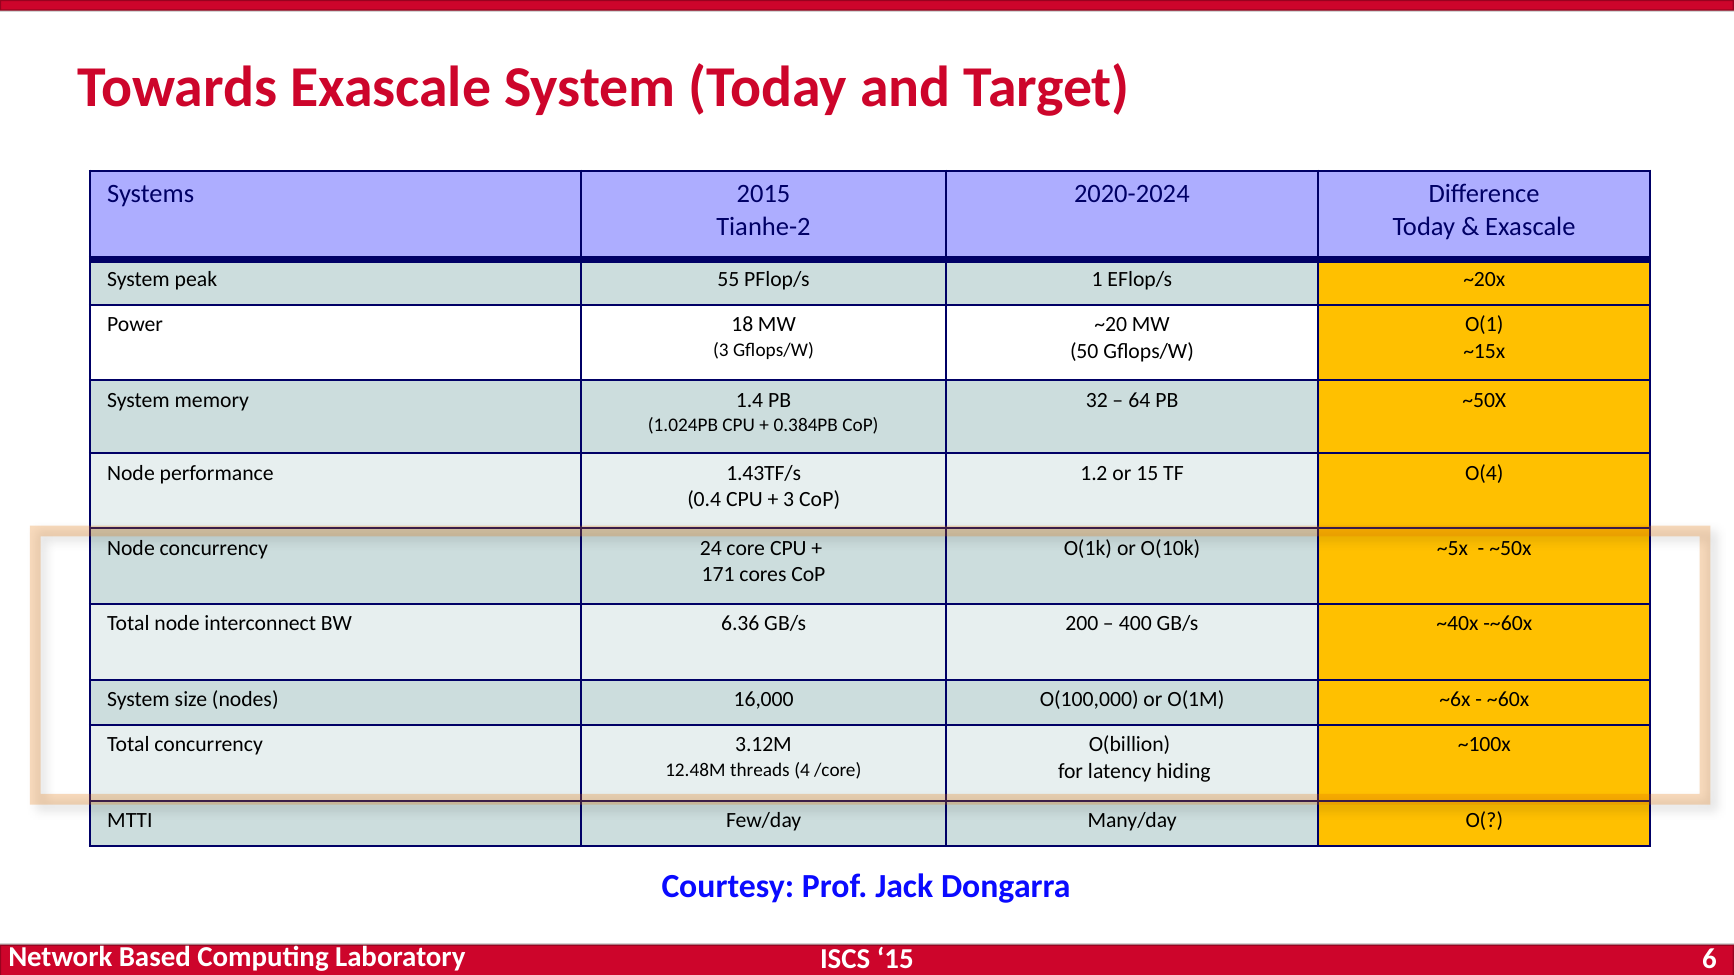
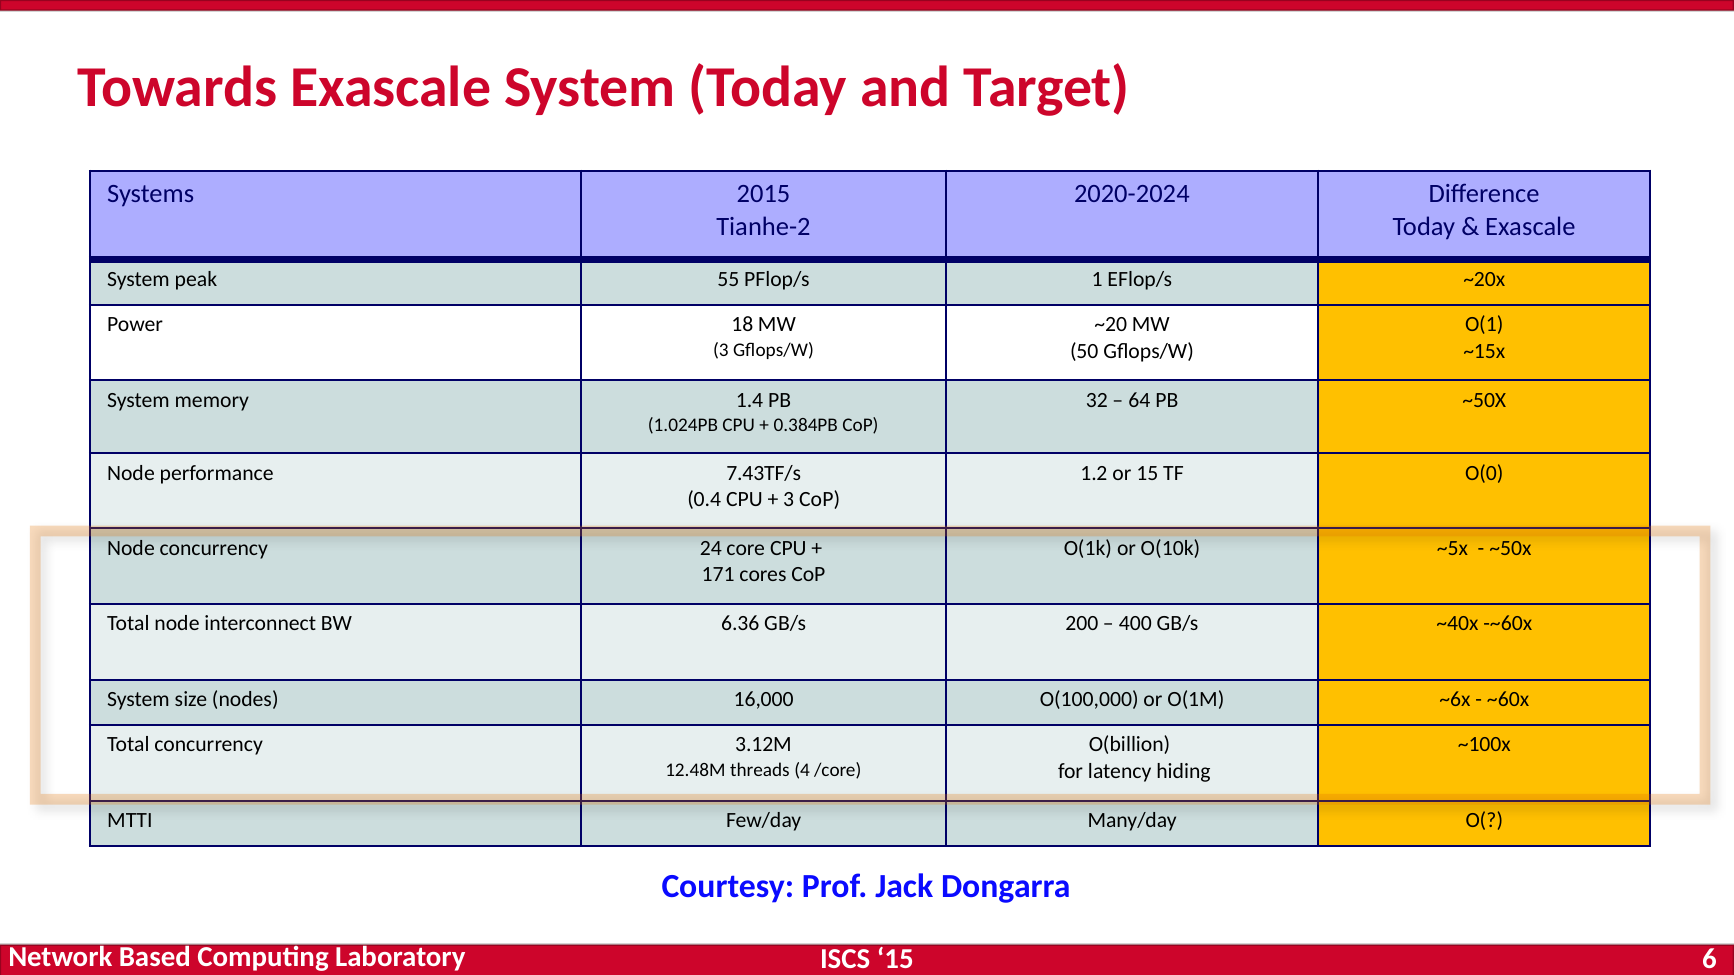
1.43TF/s: 1.43TF/s -> 7.43TF/s (764, 473)
O(4: O(4 -> O(0 (1484, 473)
